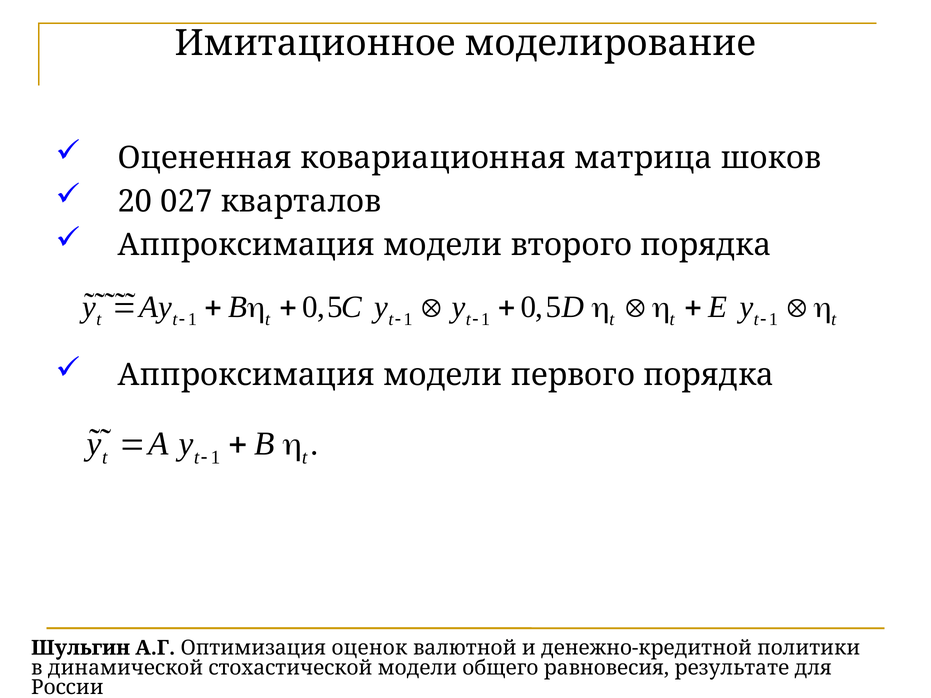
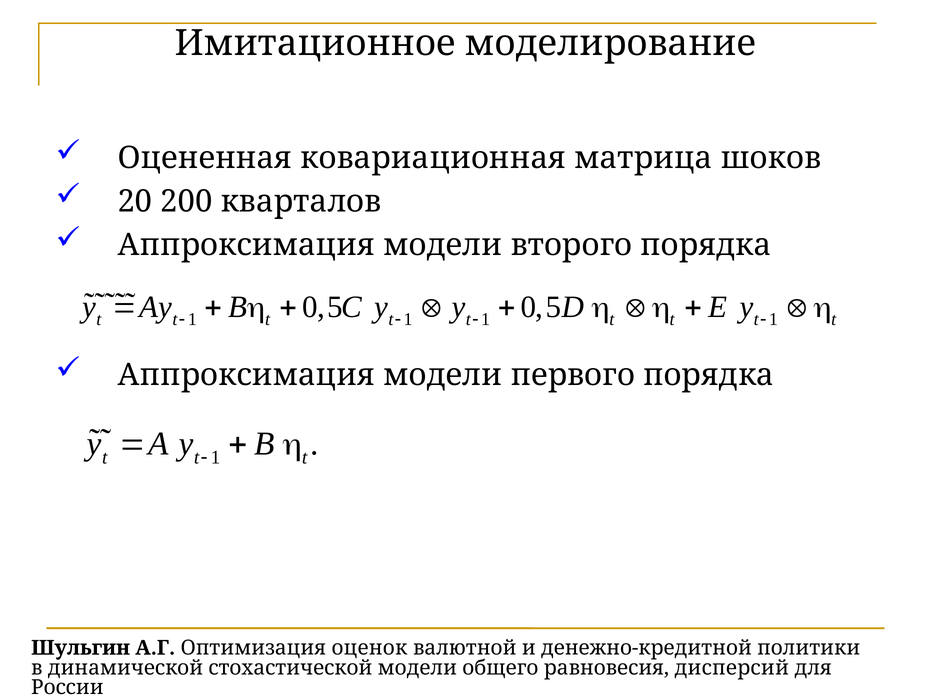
027: 027 -> 200 (186, 202)
результате: результате -> дисперсий (732, 668)
